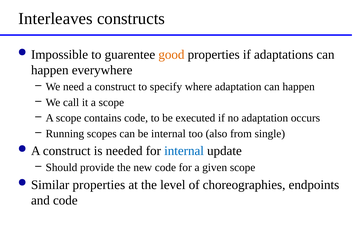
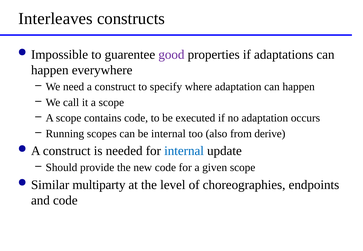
good colour: orange -> purple (171, 55)
single: single -> derive (270, 134)
Similar properties: properties -> multiparty (99, 185)
